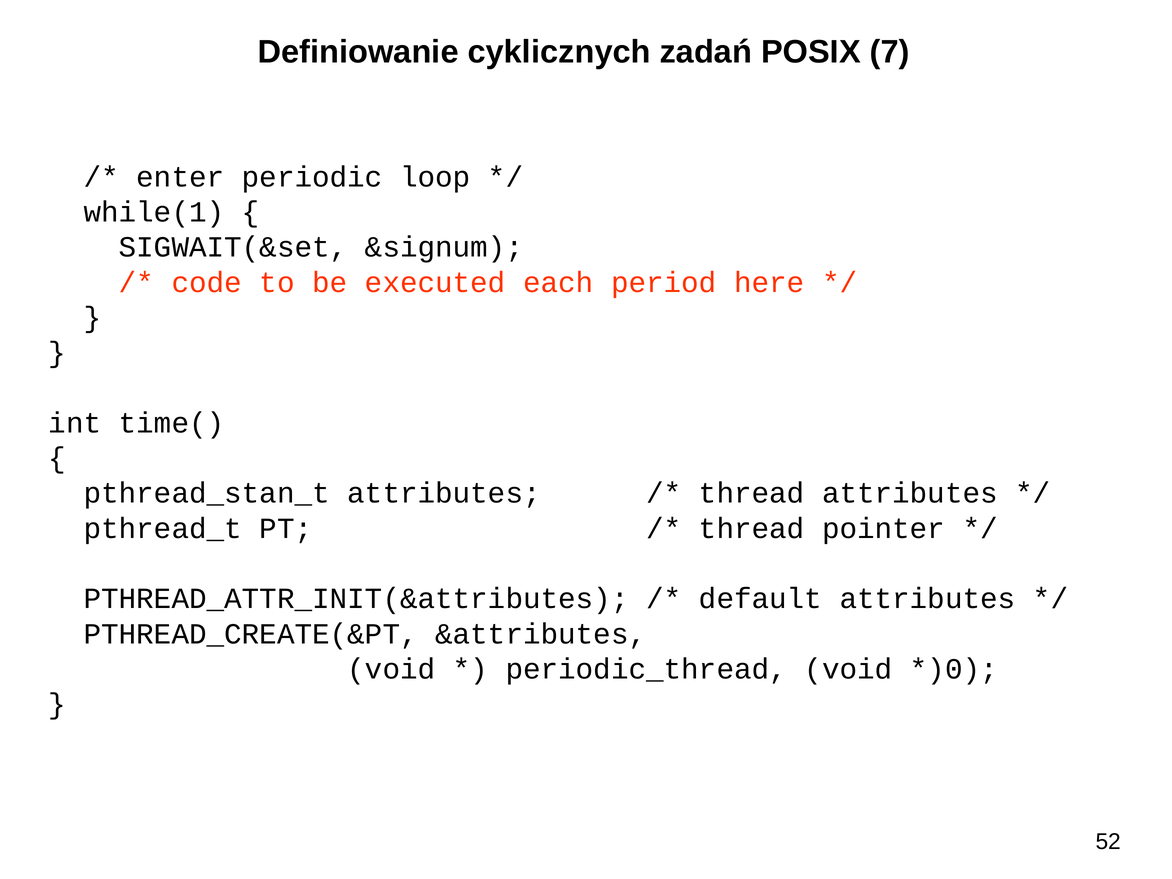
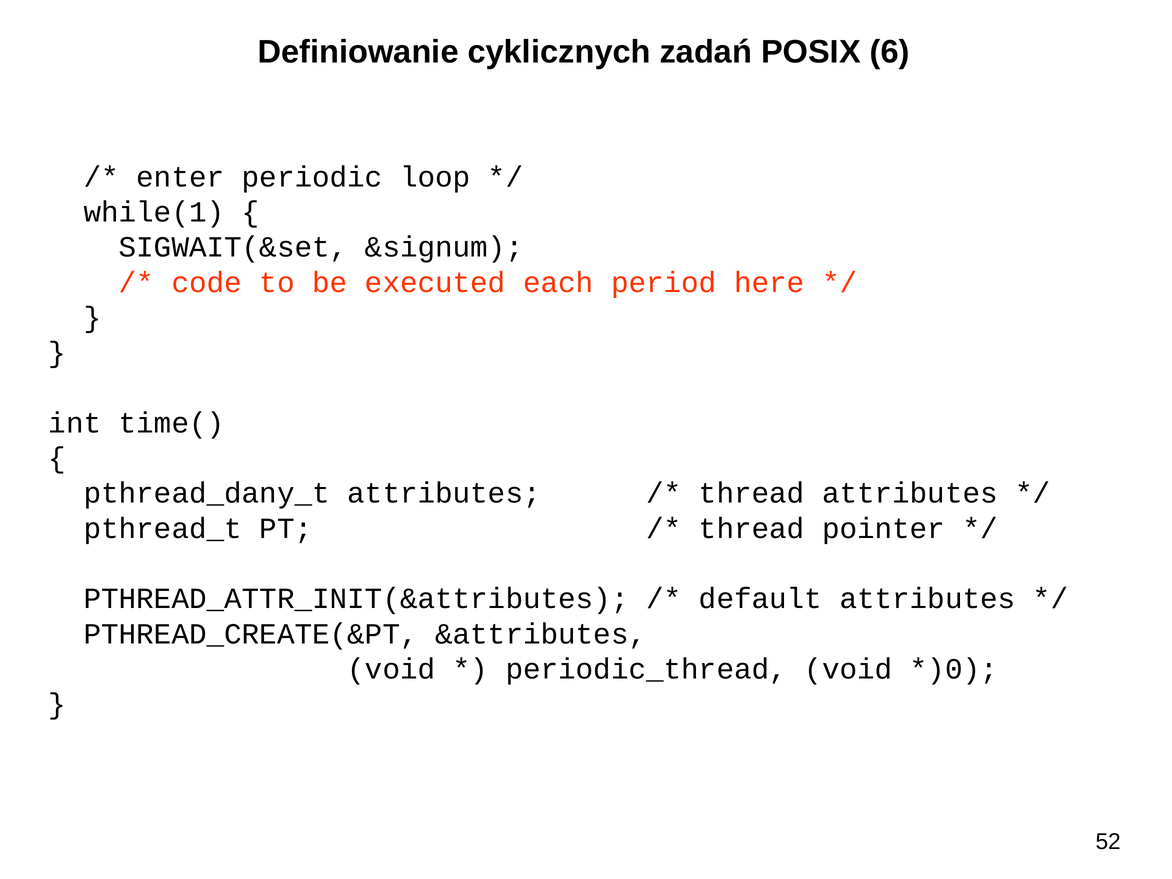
7: 7 -> 6 (890, 52)
pthread_stan_t: pthread_stan_t -> pthread_dany_t (207, 493)
